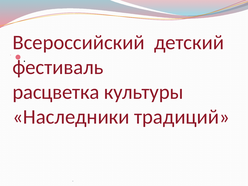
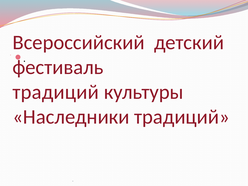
расцветка: расцветка -> традиций (56, 92)
